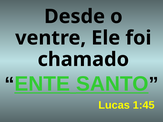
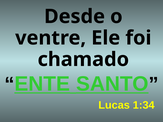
1:45: 1:45 -> 1:34 (144, 105)
